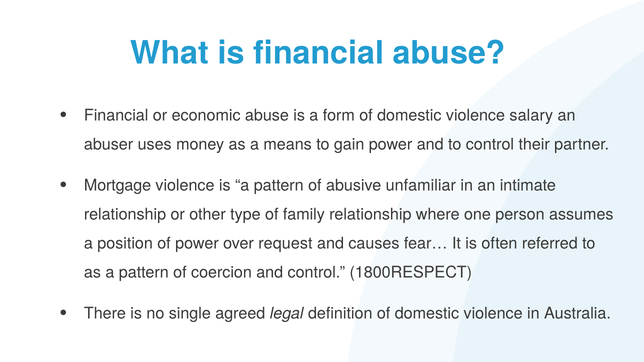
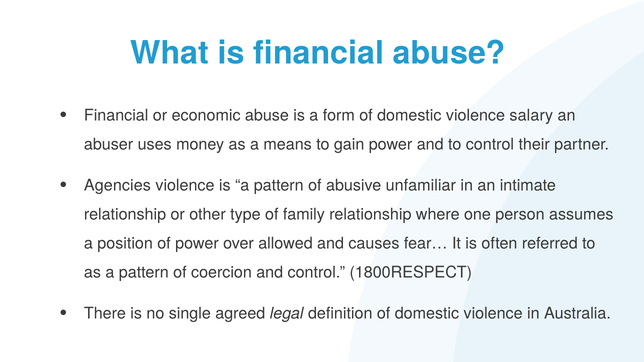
Mortgage: Mortgage -> Agencies (117, 185)
request: request -> allowed (285, 243)
